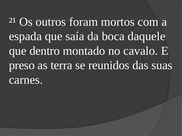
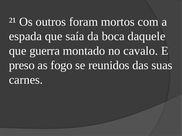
dentro: dentro -> guerra (45, 51)
terra: terra -> fogo (61, 65)
